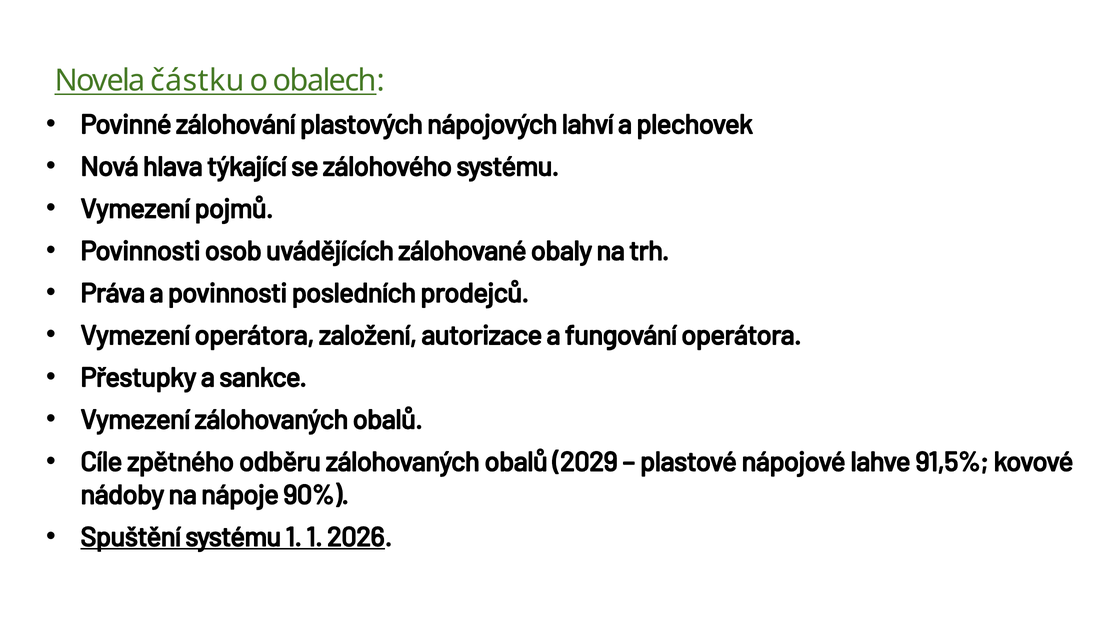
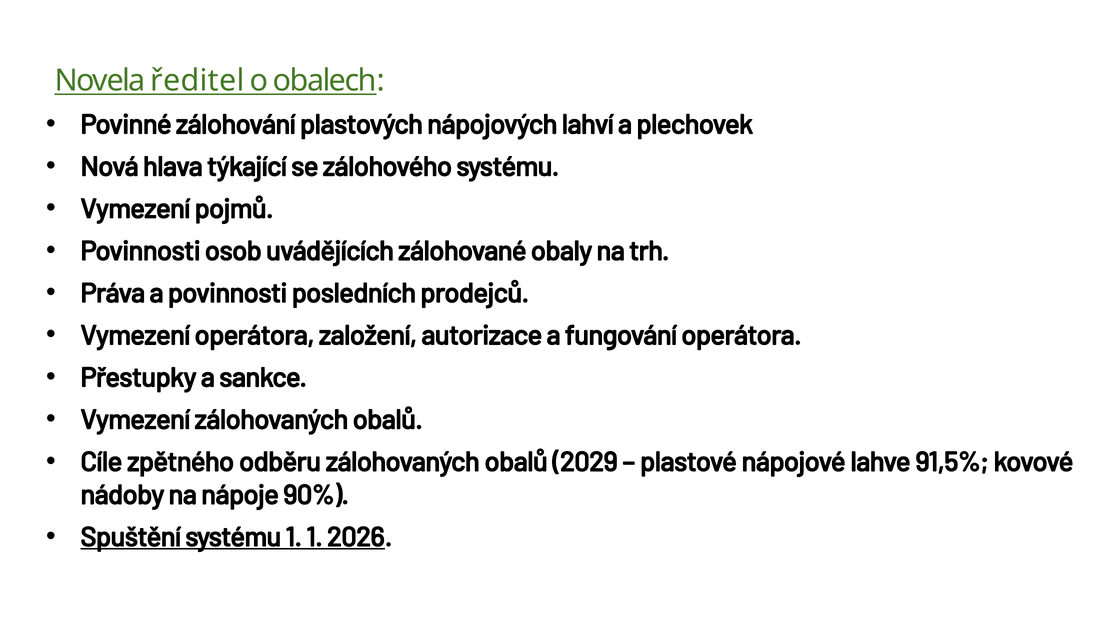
částku: částku -> ředitel (197, 80)
